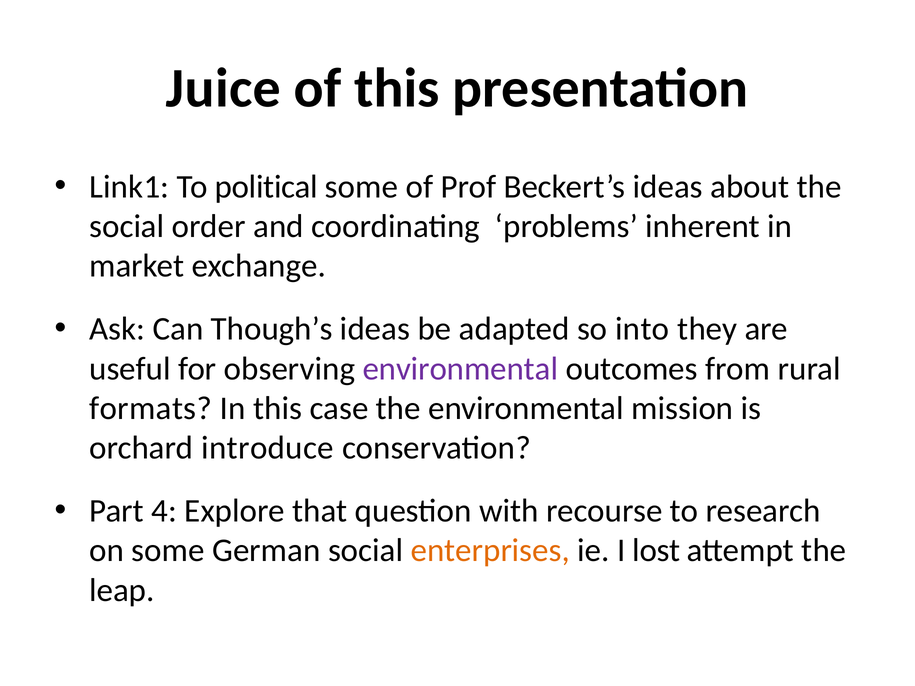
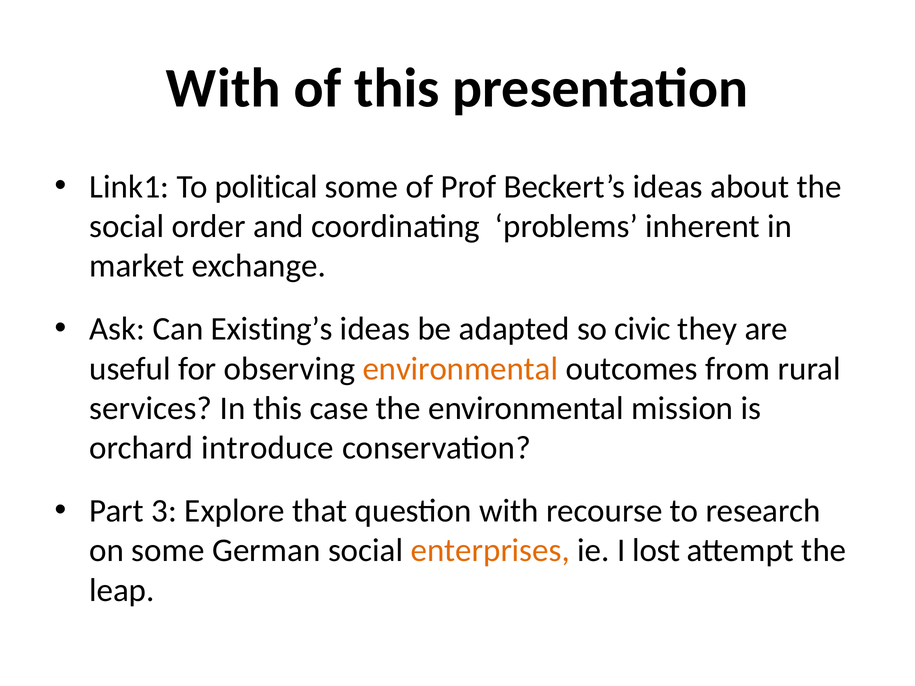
Juice: Juice -> With (223, 89)
Though’s: Though’s -> Existing’s (272, 329)
into: into -> civic (643, 329)
environmental colour: purple -> orange (460, 369)
formats: formats -> services (151, 408)
4: 4 -> 3 (164, 511)
